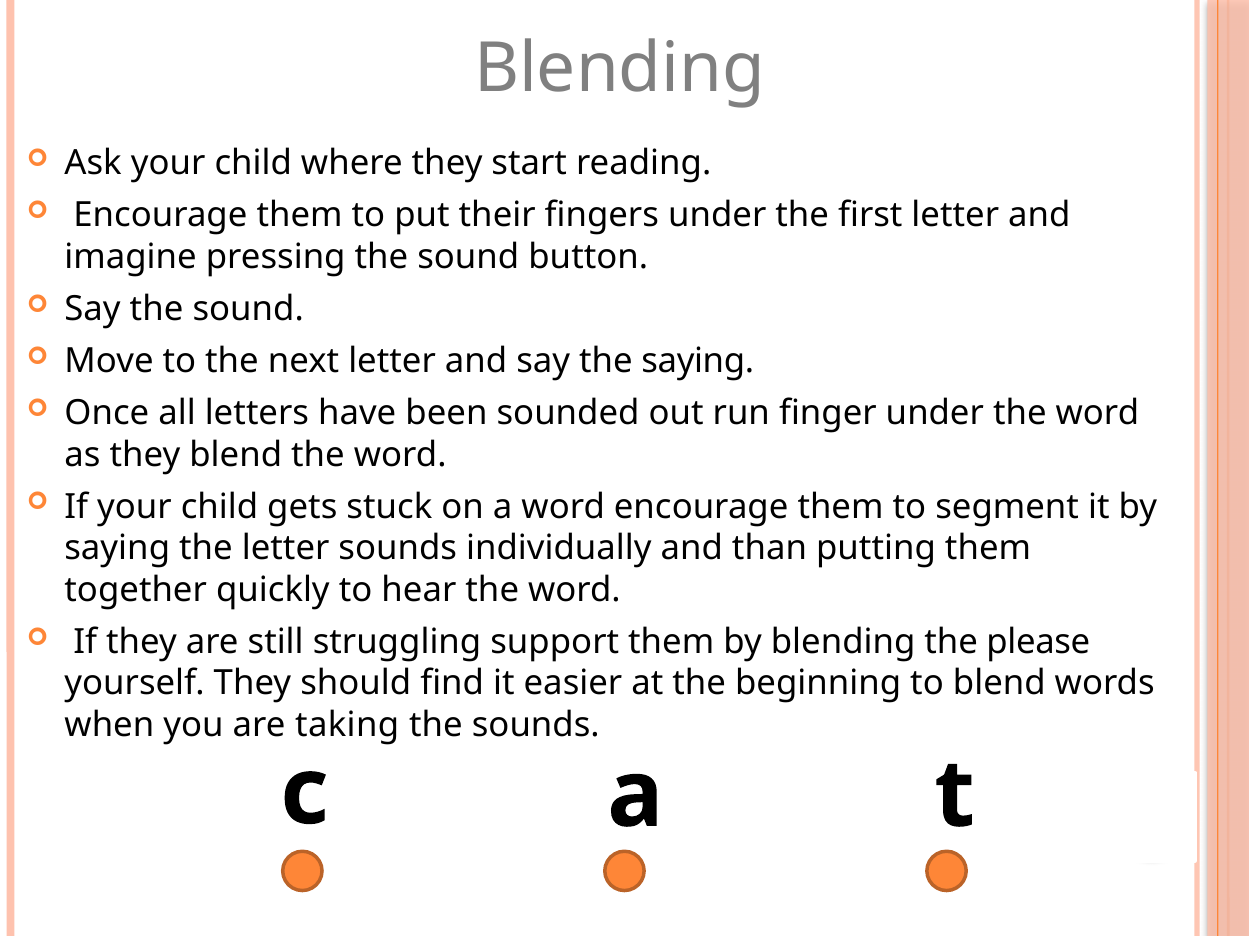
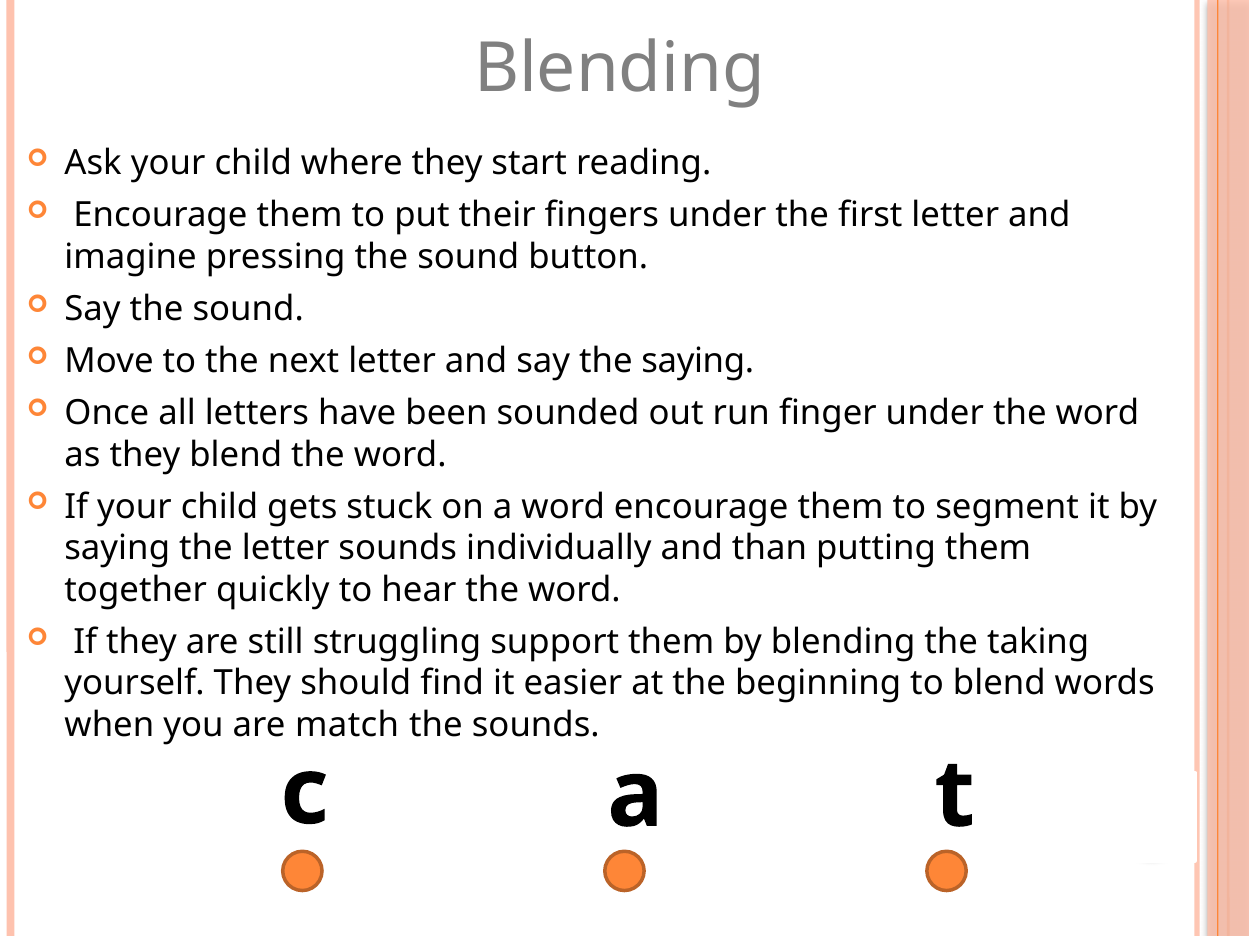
please: please -> taking (1038, 642)
taking: taking -> match (347, 726)
